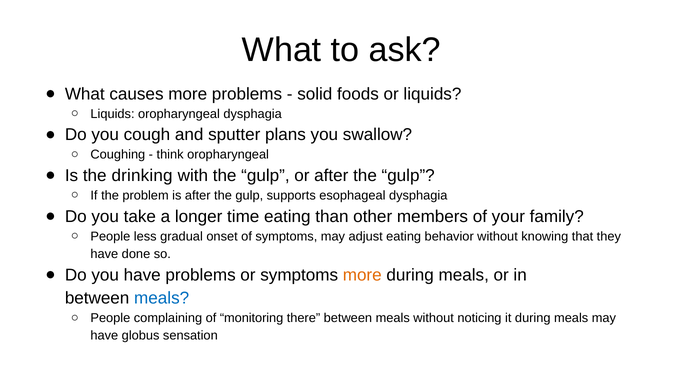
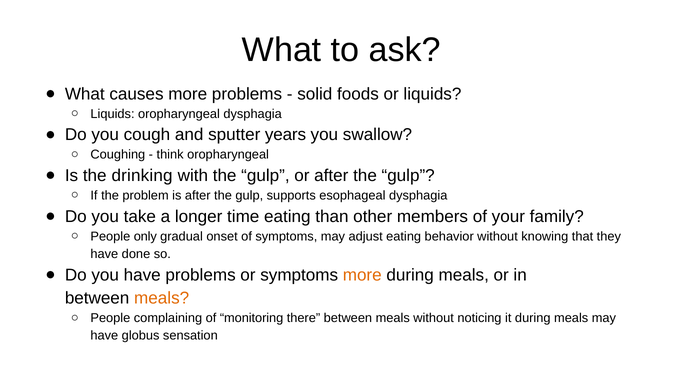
plans: plans -> years (286, 135)
less: less -> only (145, 236)
meals colour: blue -> orange (162, 298)
